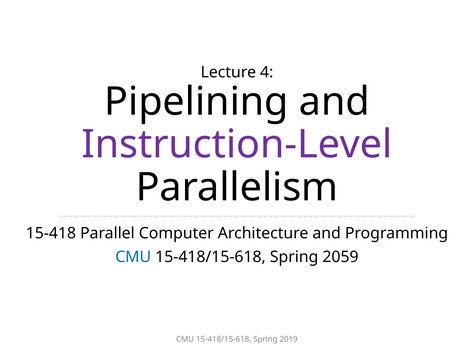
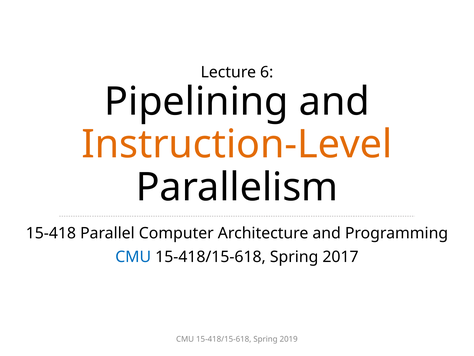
4: 4 -> 6 (267, 72)
Instruction-Level colour: purple -> orange (237, 144)
2059: 2059 -> 2017 (341, 257)
